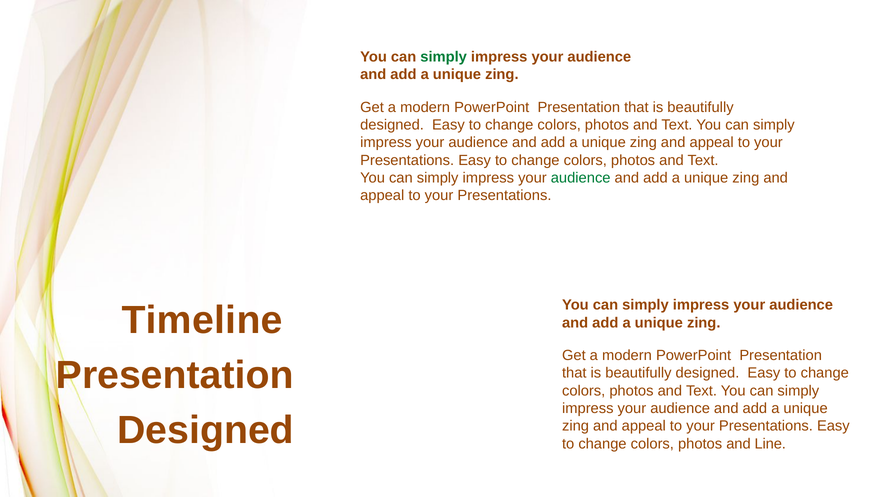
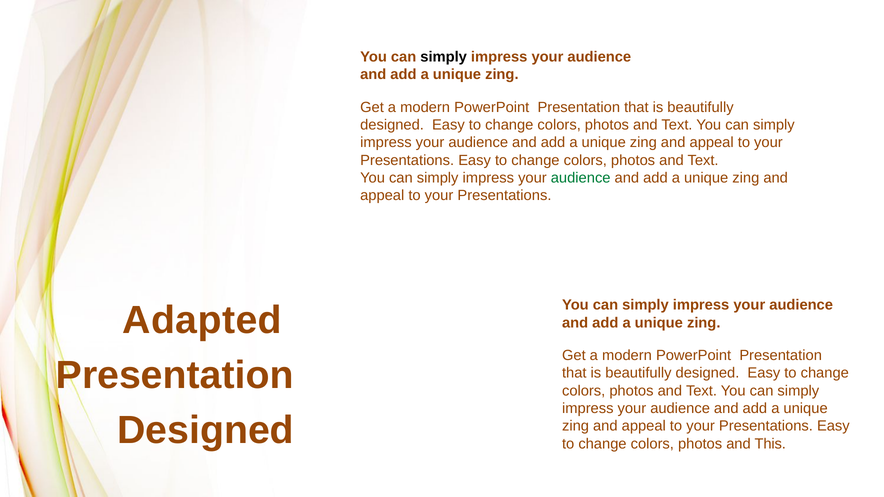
simply colour: green -> black (444, 57)
Timeline: Timeline -> Adapted (202, 321)
Line: Line -> This (770, 444)
